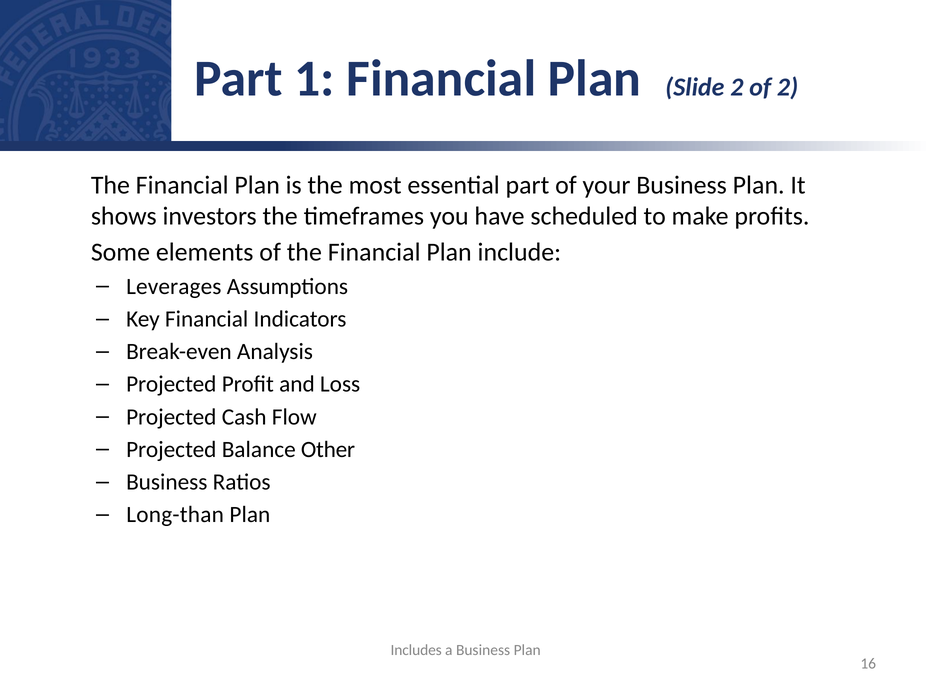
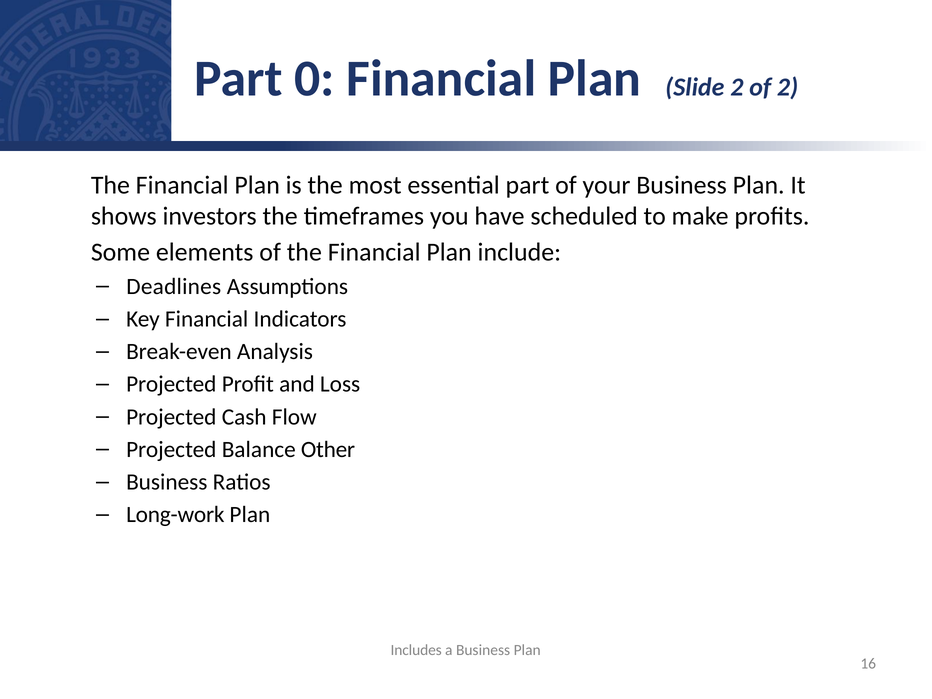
1: 1 -> 0 (314, 79)
Leverages: Leverages -> Deadlines (174, 286)
Long-than: Long-than -> Long-work (175, 515)
